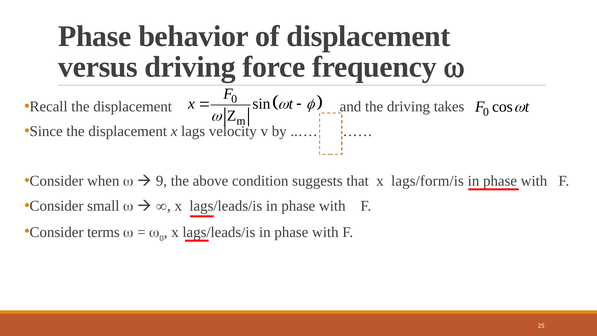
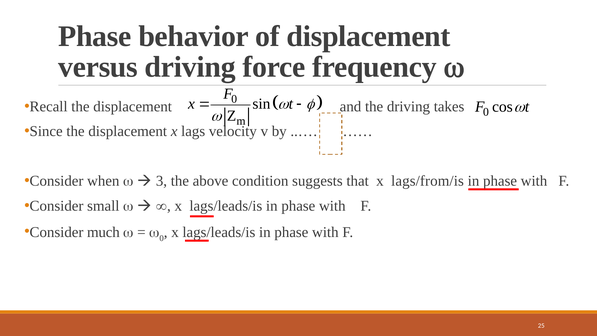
9: 9 -> 3 (161, 181)
lags/form/is: lags/form/is -> lags/from/is (428, 181)
terms: terms -> much (103, 232)
